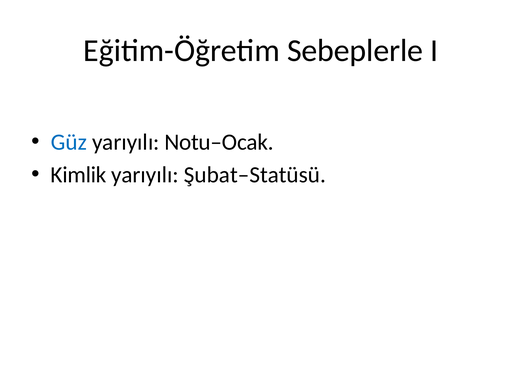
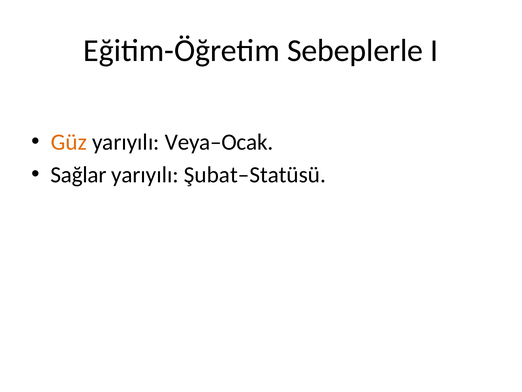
Güz colour: blue -> orange (69, 142)
Notu–Ocak: Notu–Ocak -> Veya–Ocak (219, 142)
Kimlik: Kimlik -> Sağlar (79, 174)
